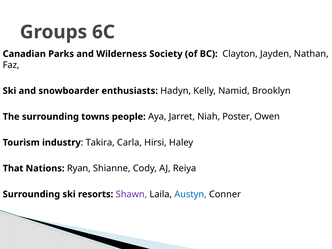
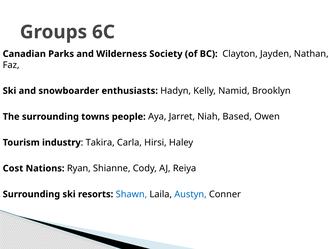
Poster: Poster -> Based (237, 117)
That: That -> Cost (13, 168)
Shawn colour: purple -> blue (131, 194)
